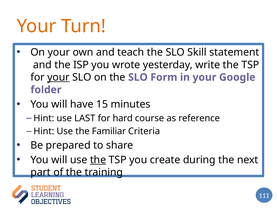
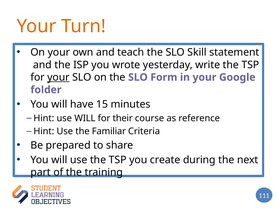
use LAST: LAST -> WILL (85, 118)
hard: hard -> their (123, 118)
the underline: present -> none (98, 160)
